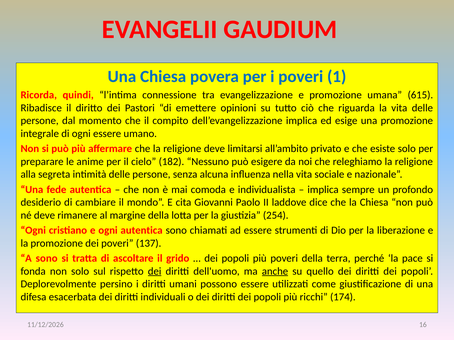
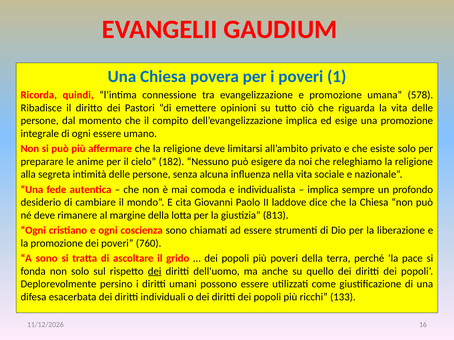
615: 615 -> 578 (420, 95)
254: 254 -> 813 (276, 216)
ogni autentica: autentica -> coscienza (142, 231)
137: 137 -> 760 (149, 244)
anche underline: present -> none (275, 272)
174: 174 -> 133 (343, 297)
